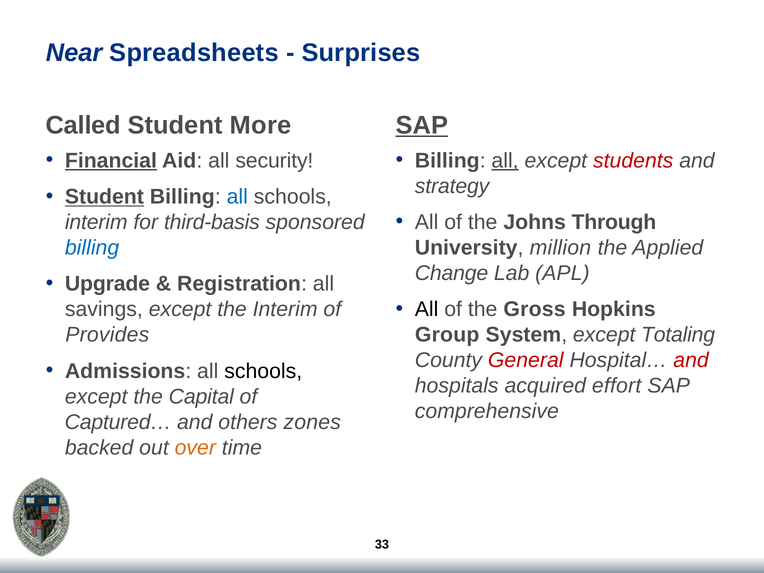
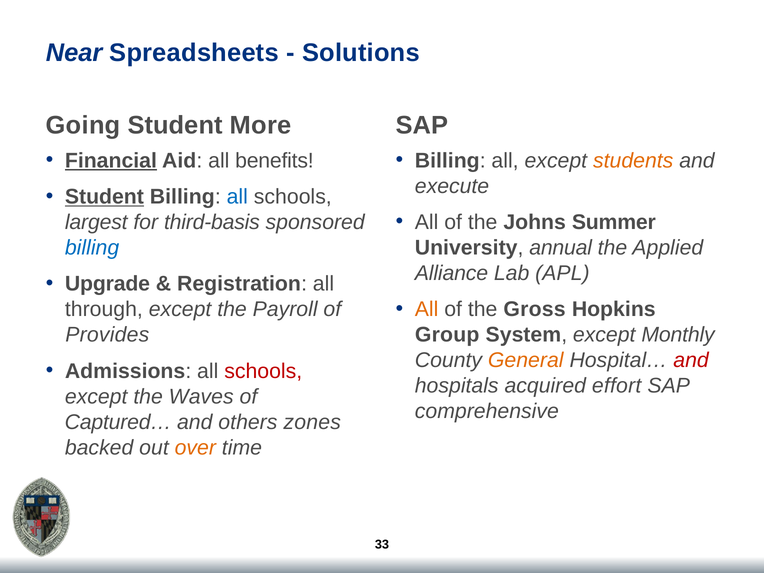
Surprises: Surprises -> Solutions (361, 53)
Called: Called -> Going (83, 125)
SAP underline: present -> none (422, 125)
security: security -> benefits (274, 161)
all underline: present -> none (505, 161)
students colour: red -> orange (633, 161)
strategy: strategy -> execute (452, 186)
Through: Through -> Summer (614, 222)
interim: interim -> largest (96, 222)
million: million -> annual (561, 248)
Change: Change -> Alliance (451, 273)
All colour: black -> orange (427, 309)
savings: savings -> through (104, 309)
the Interim: Interim -> Payroll (285, 309)
Totaling: Totaling -> Monthly (678, 335)
General colour: red -> orange (526, 360)
schools colour: black -> red (263, 371)
Capital: Capital -> Waves (201, 397)
